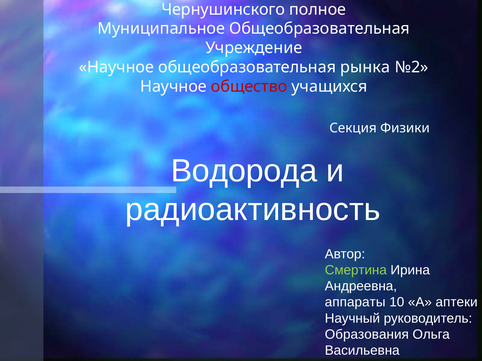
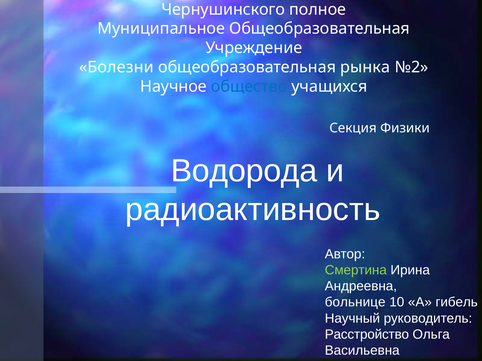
Научное: Научное -> Болезни (116, 67)
общество colour: red -> blue (249, 87)
аппараты: аппараты -> больнице (355, 303)
аптеки: аптеки -> гибель (457, 303)
Образования: Образования -> Расстройство (367, 335)
